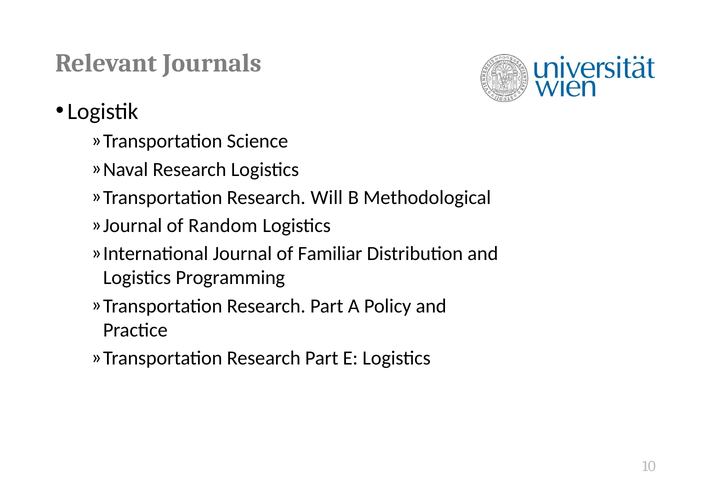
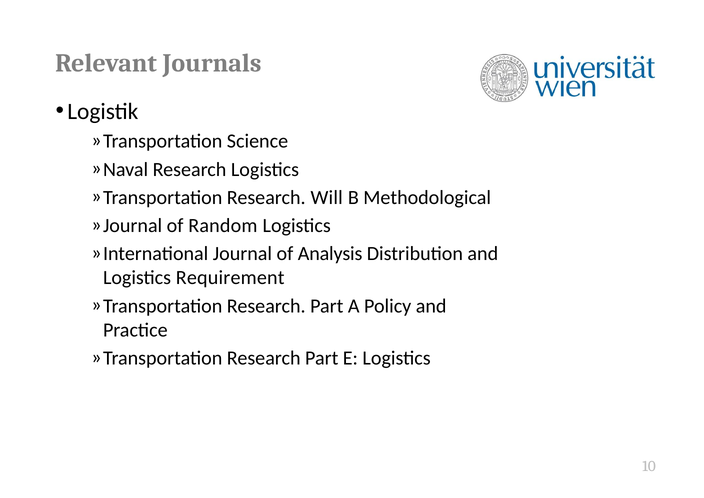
Familiar: Familiar -> Analysis (330, 254)
Programming: Programming -> Requirement (230, 278)
